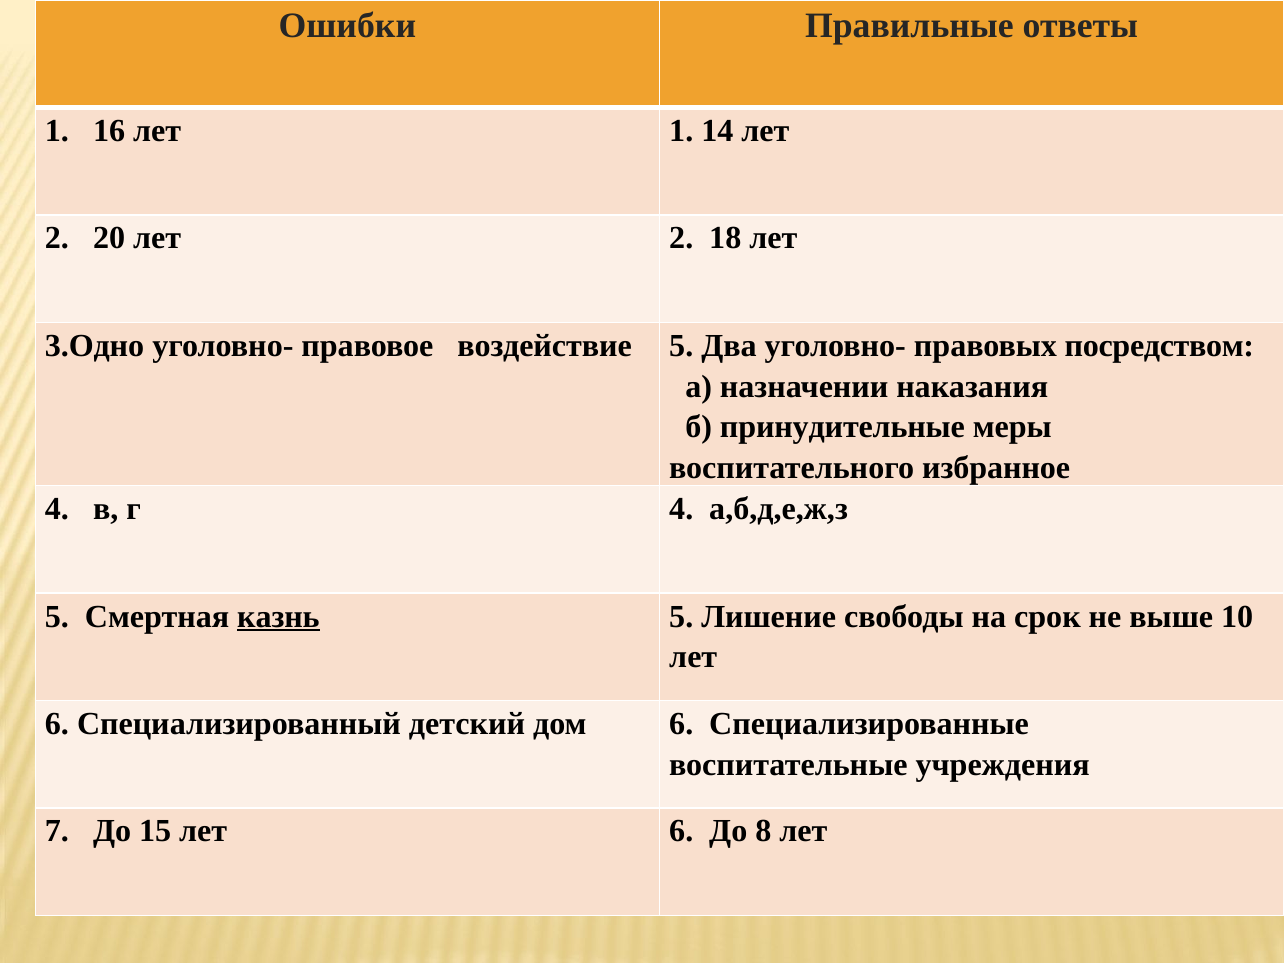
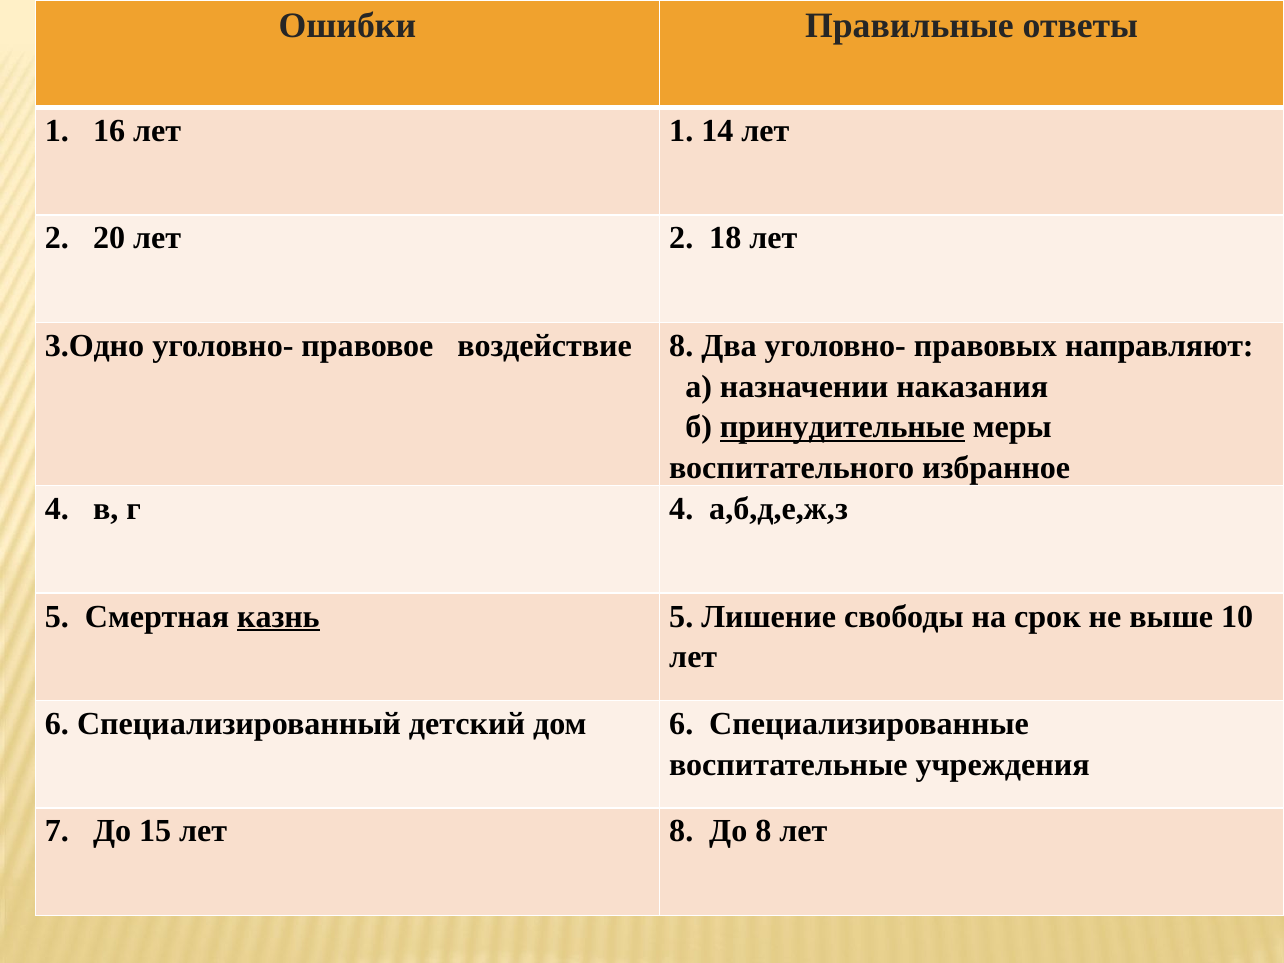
воздействие 5: 5 -> 8 (681, 346)
посредством: посредством -> направляют (1159, 346)
принудительные underline: none -> present (842, 427)
15 лет 6: 6 -> 8 (681, 831)
